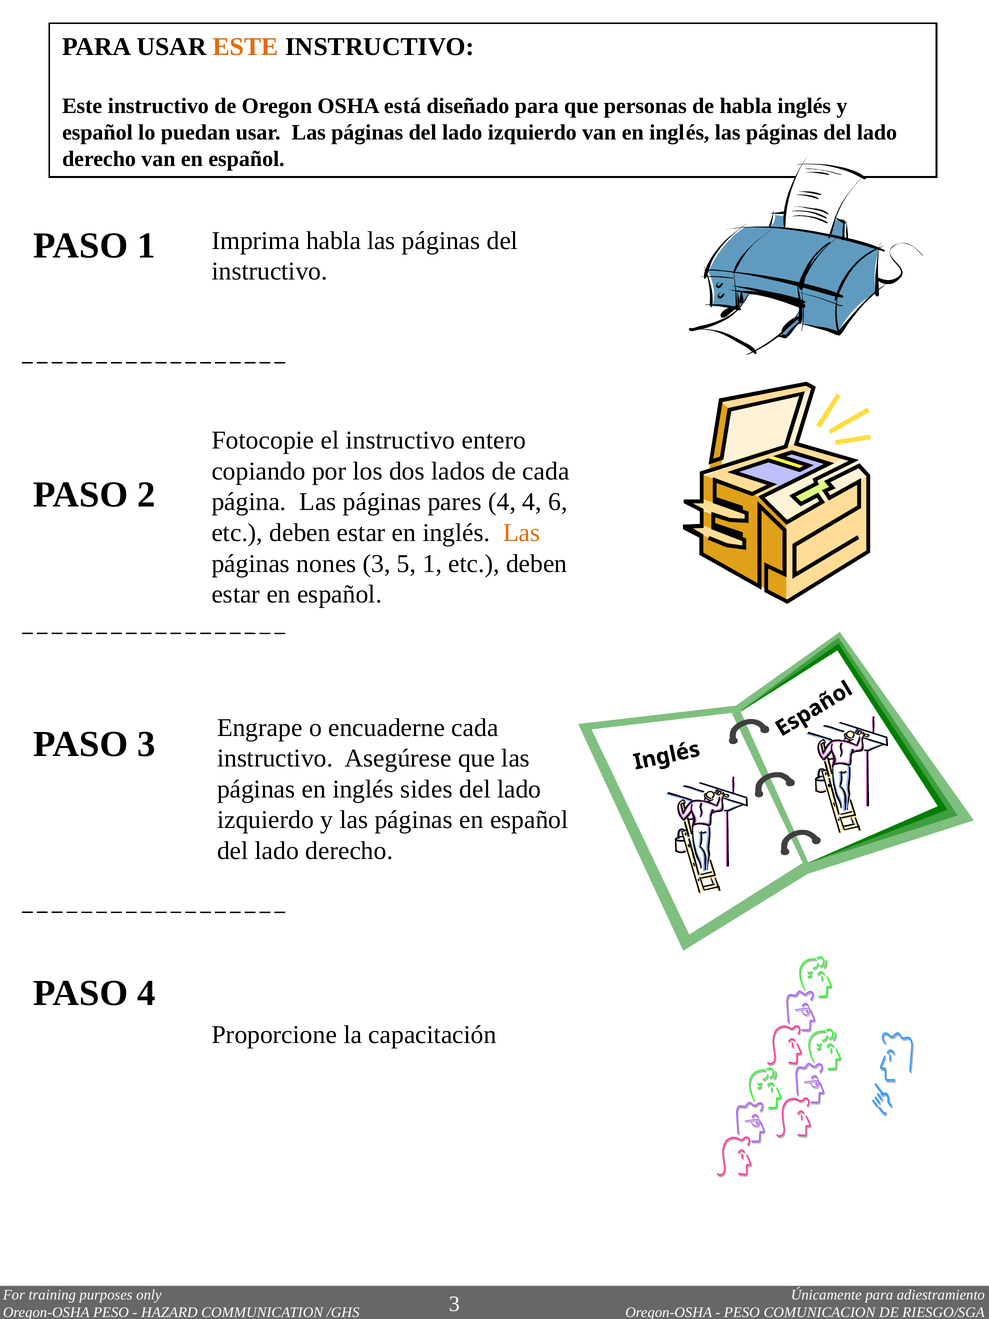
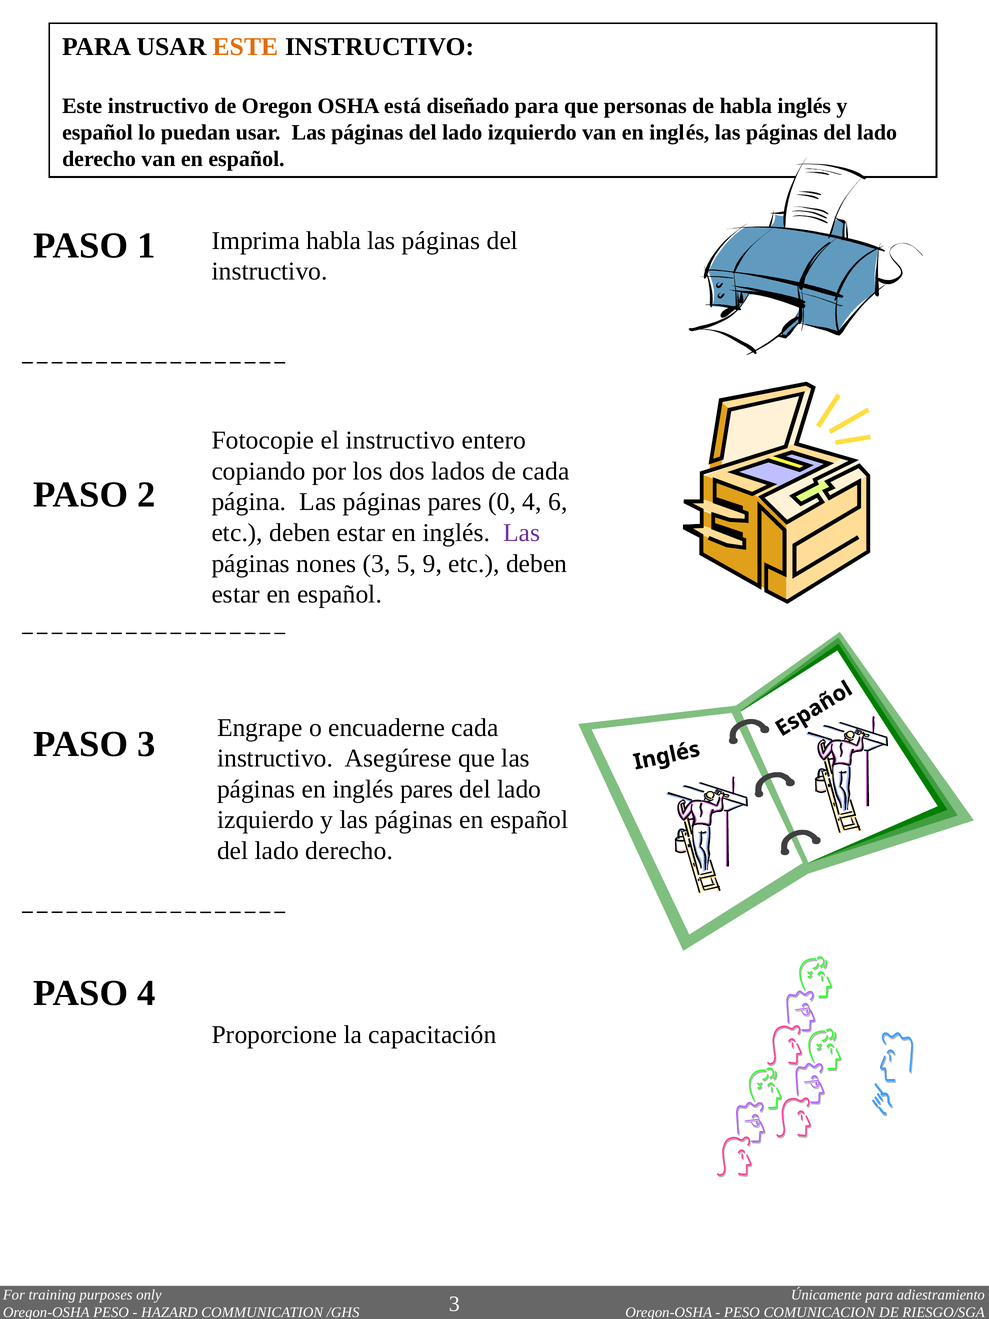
pares 4: 4 -> 0 (502, 502)
Las colour: orange -> purple (522, 533)
5 1: 1 -> 9 (432, 563)
inglés sides: sides -> pares (427, 789)
